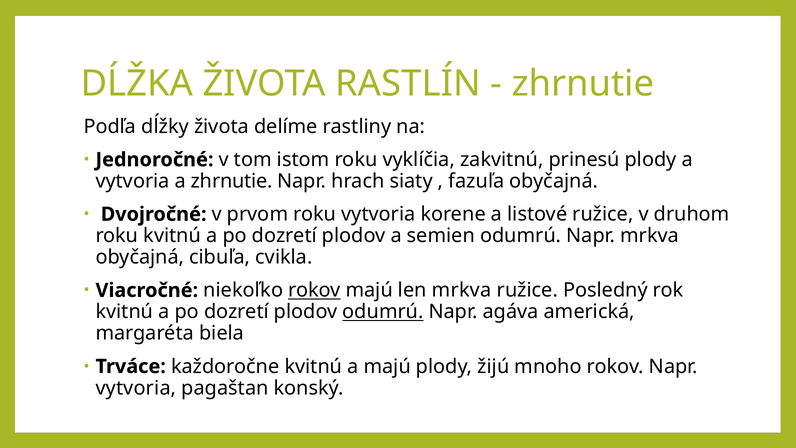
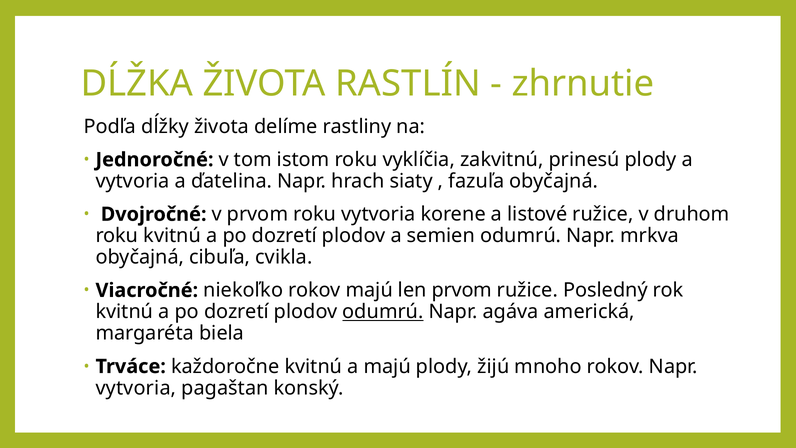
a zhrnutie: zhrnutie -> ďatelina (232, 181)
rokov underline: present -> none (314, 290)
len mrkva: mrkva -> prvom (462, 290)
